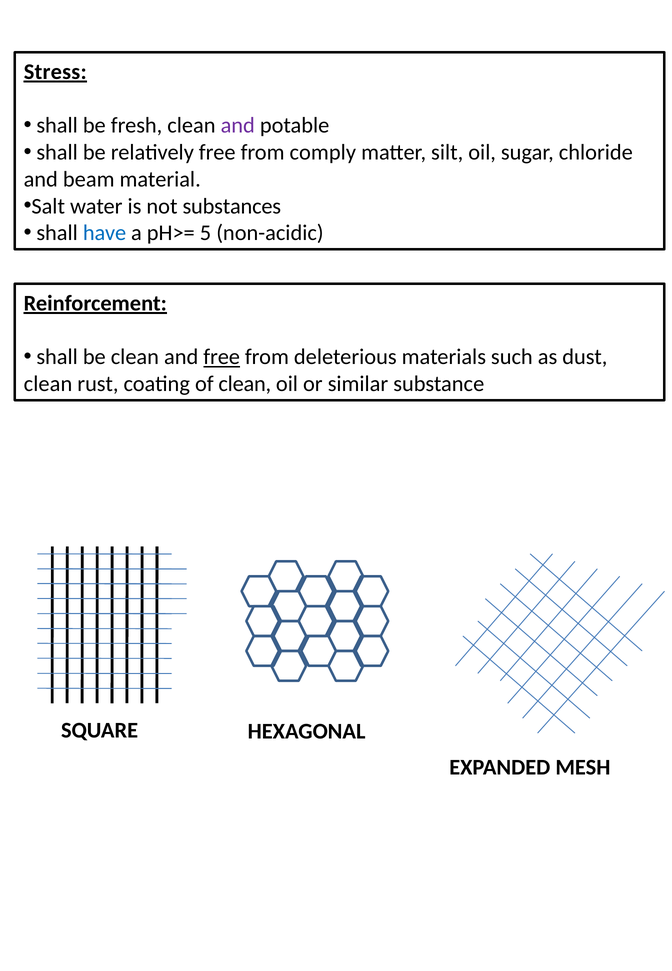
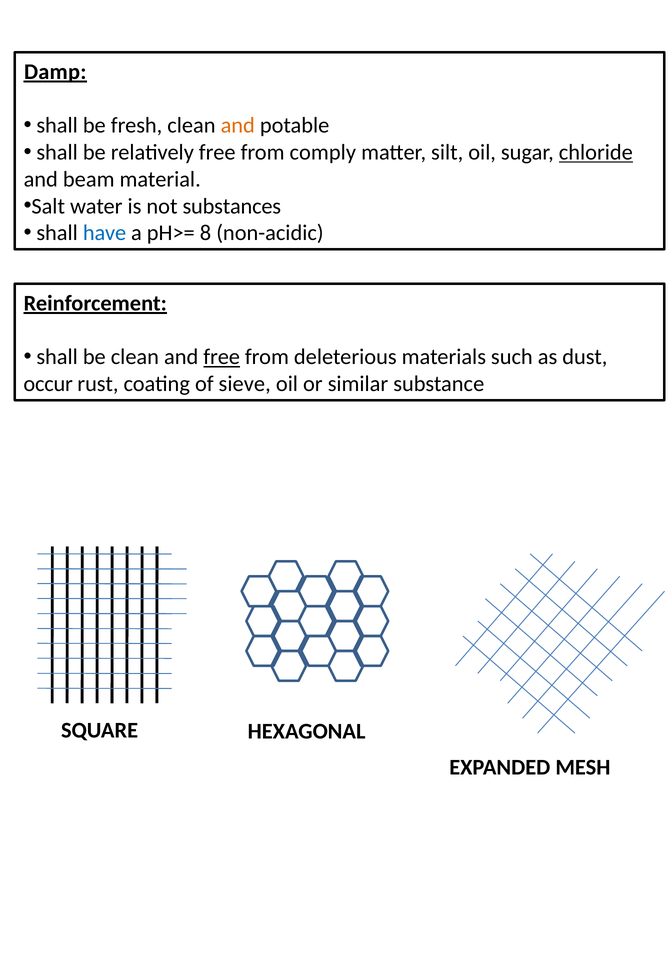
Stress: Stress -> Damp (55, 72)
and colour: purple -> orange (238, 125)
chloride underline: none -> present (596, 152)
5: 5 -> 8 (206, 233)
clean: clean -> occur (48, 384)
of clean: clean -> sieve (245, 384)
